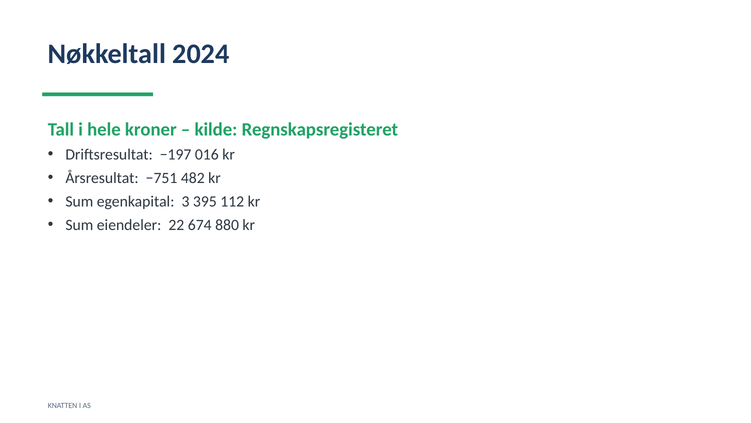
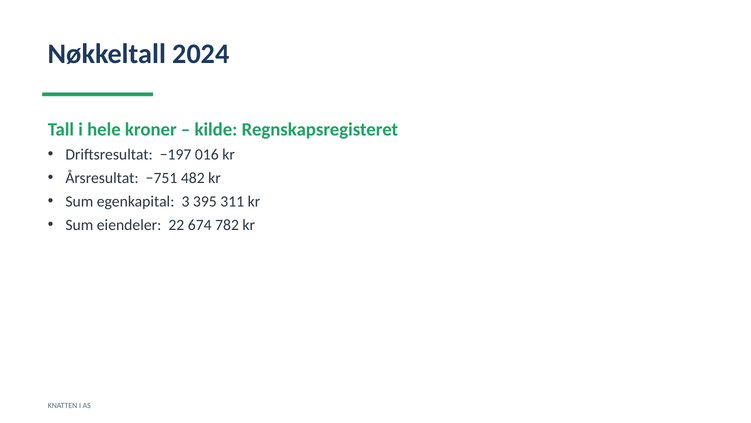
112: 112 -> 311 (232, 201)
880: 880 -> 782 (227, 225)
